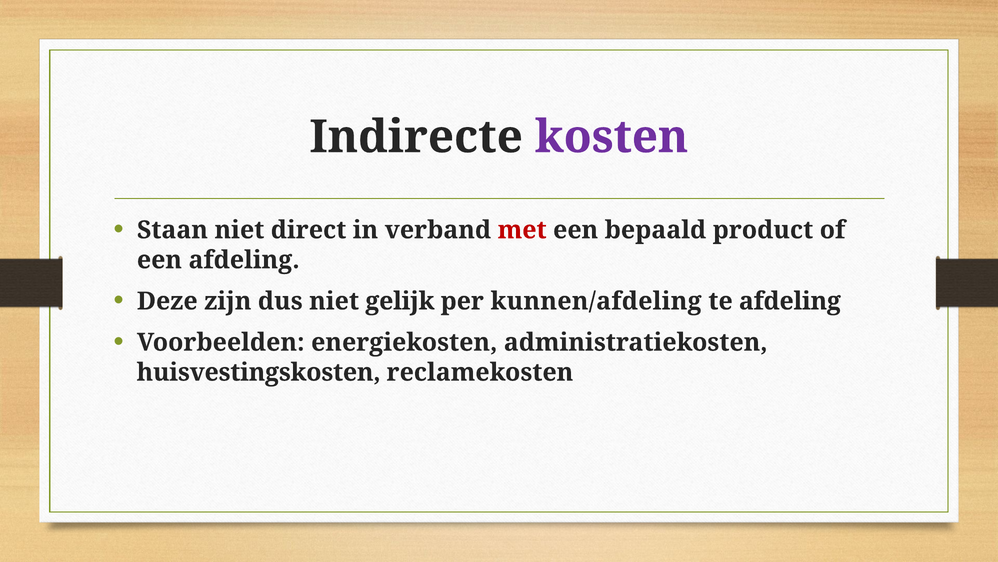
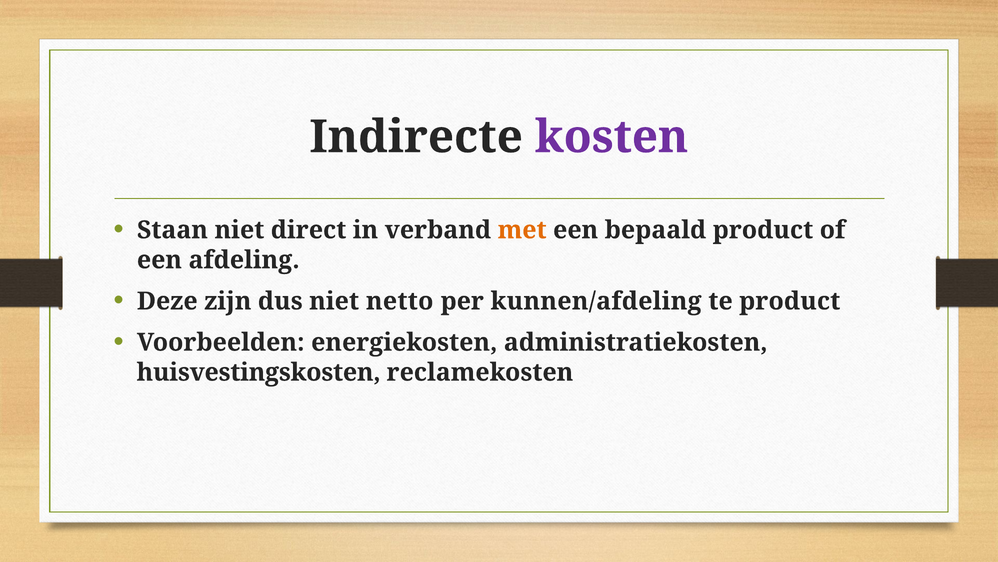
met colour: red -> orange (522, 230)
gelijk: gelijk -> netto (400, 301)
te afdeling: afdeling -> product (790, 301)
